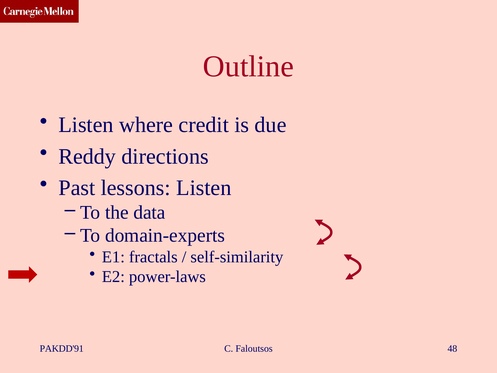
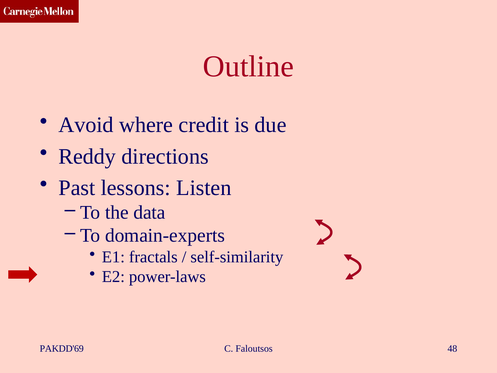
Listen: Listen -> Avoid (86, 125)
PAKDD'91: PAKDD'91 -> PAKDD'69 (62, 349)
